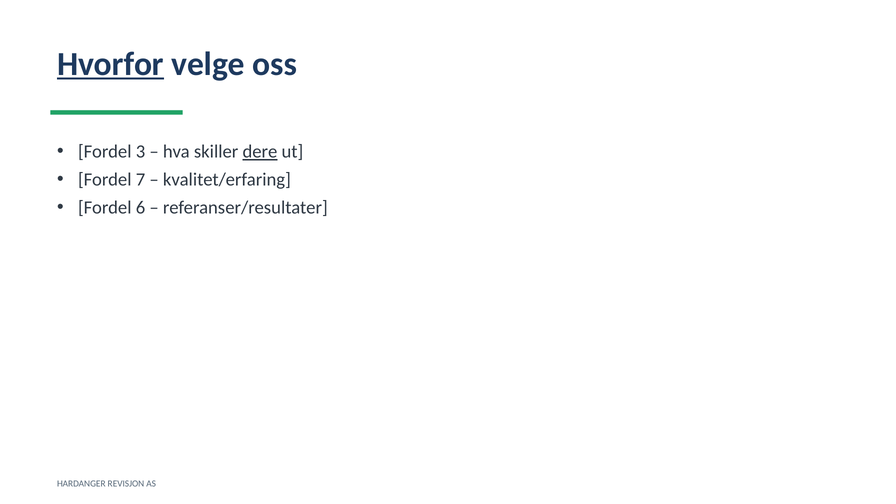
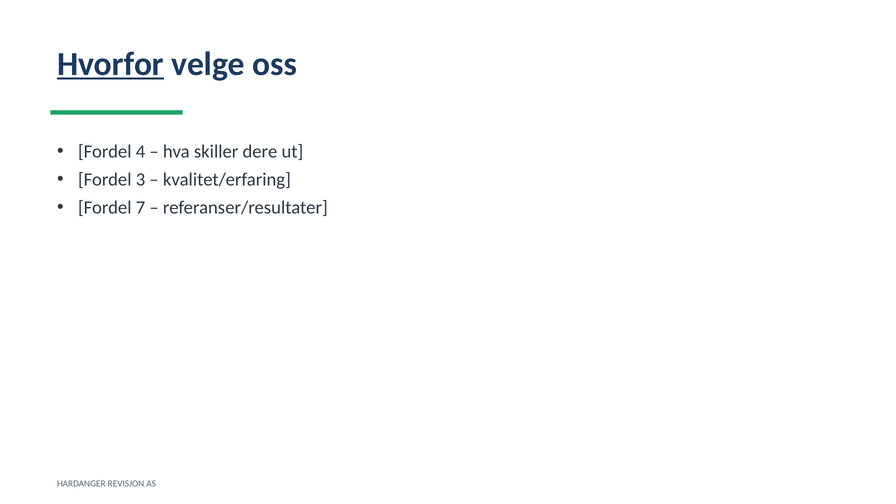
3: 3 -> 4 (141, 152)
dere underline: present -> none (260, 152)
7: 7 -> 3 (141, 180)
6: 6 -> 7 (141, 208)
